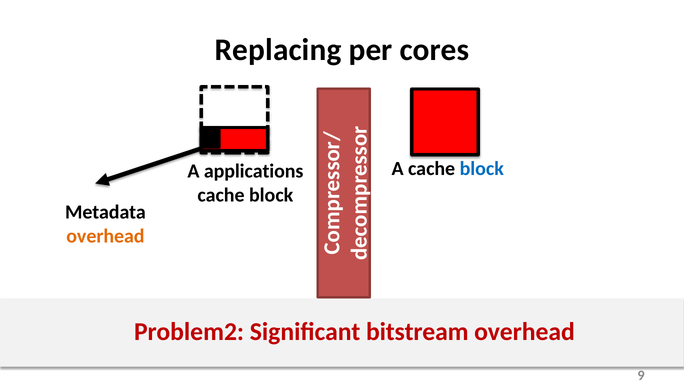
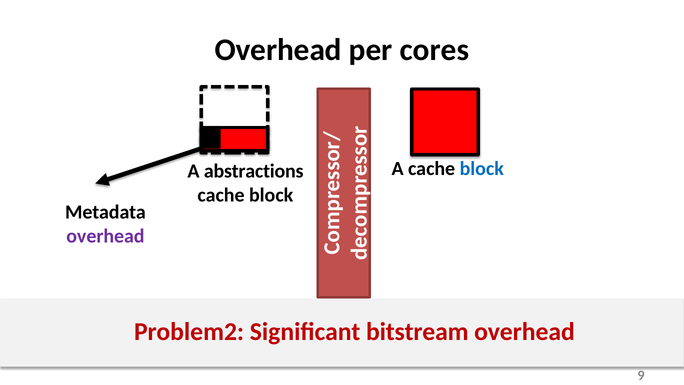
Replacing: Replacing -> Overhead (278, 50)
applications: applications -> abstractions (254, 171)
overhead colour: orange -> purple (105, 236)
